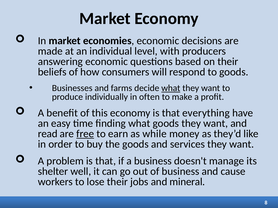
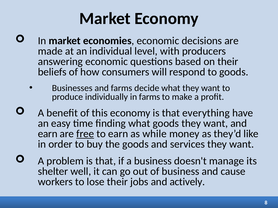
what underline: present -> none (171, 88)
in often: often -> farms (149, 97)
read: read -> earn (48, 134)
mineral: mineral -> actively (187, 182)
